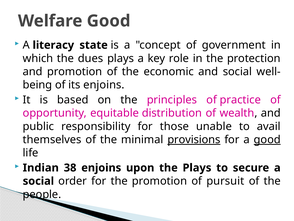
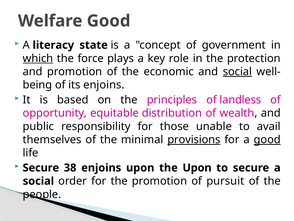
which underline: none -> present (38, 58)
dues: dues -> force (91, 58)
social underline: none -> present (237, 71)
practice: practice -> landless (240, 100)
Indian: Indian -> Secure (41, 167)
the Plays: Plays -> Upon (197, 167)
